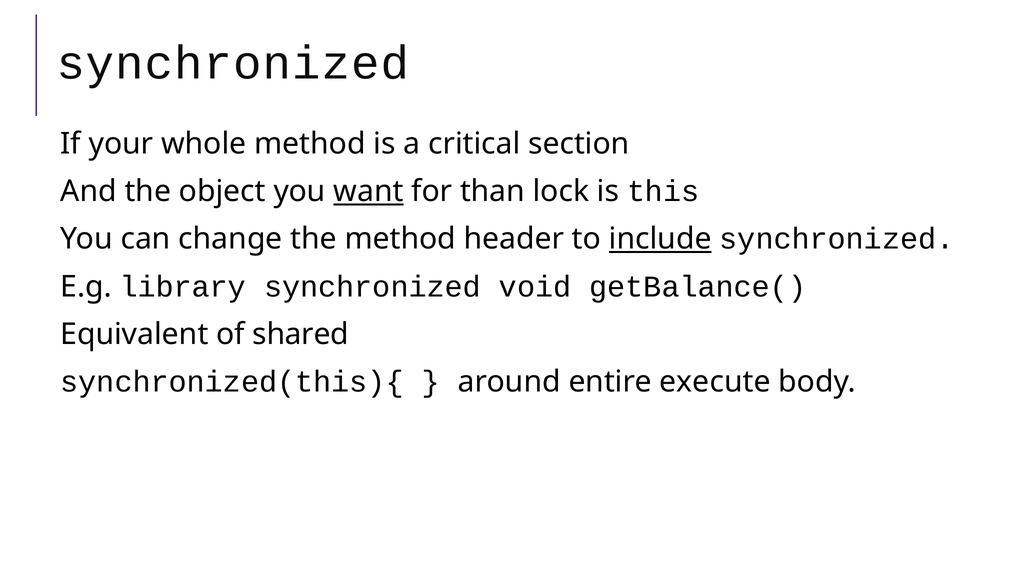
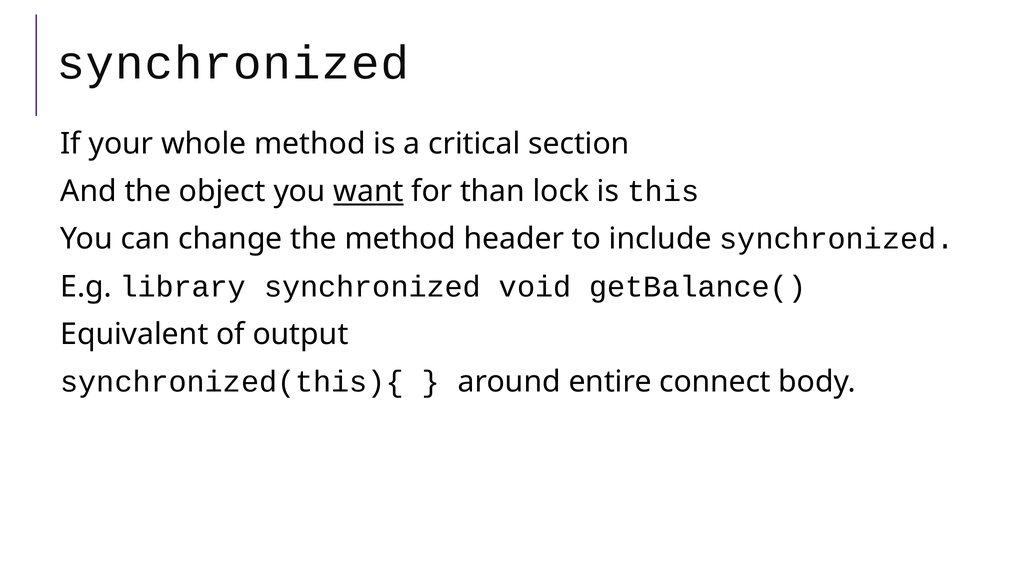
include underline: present -> none (660, 239)
shared: shared -> output (301, 334)
execute: execute -> connect (715, 382)
